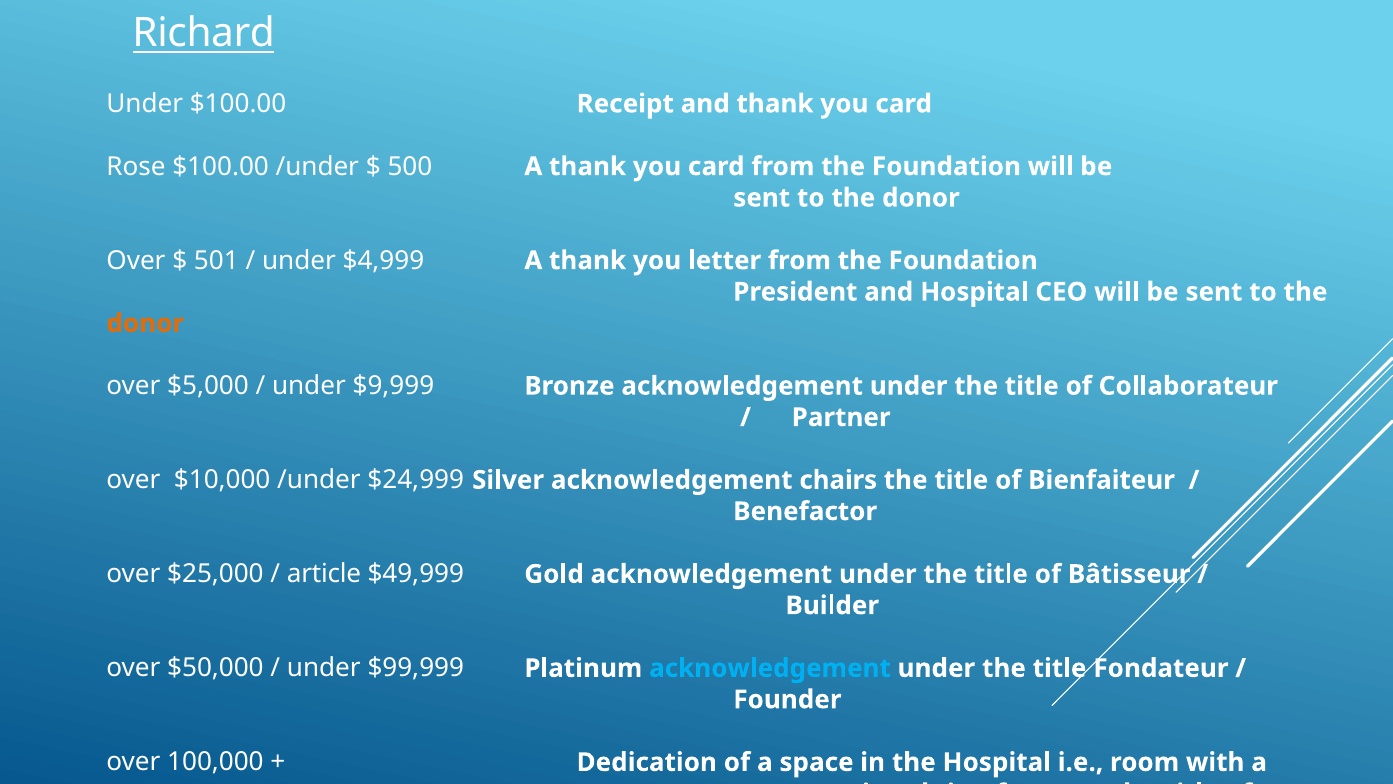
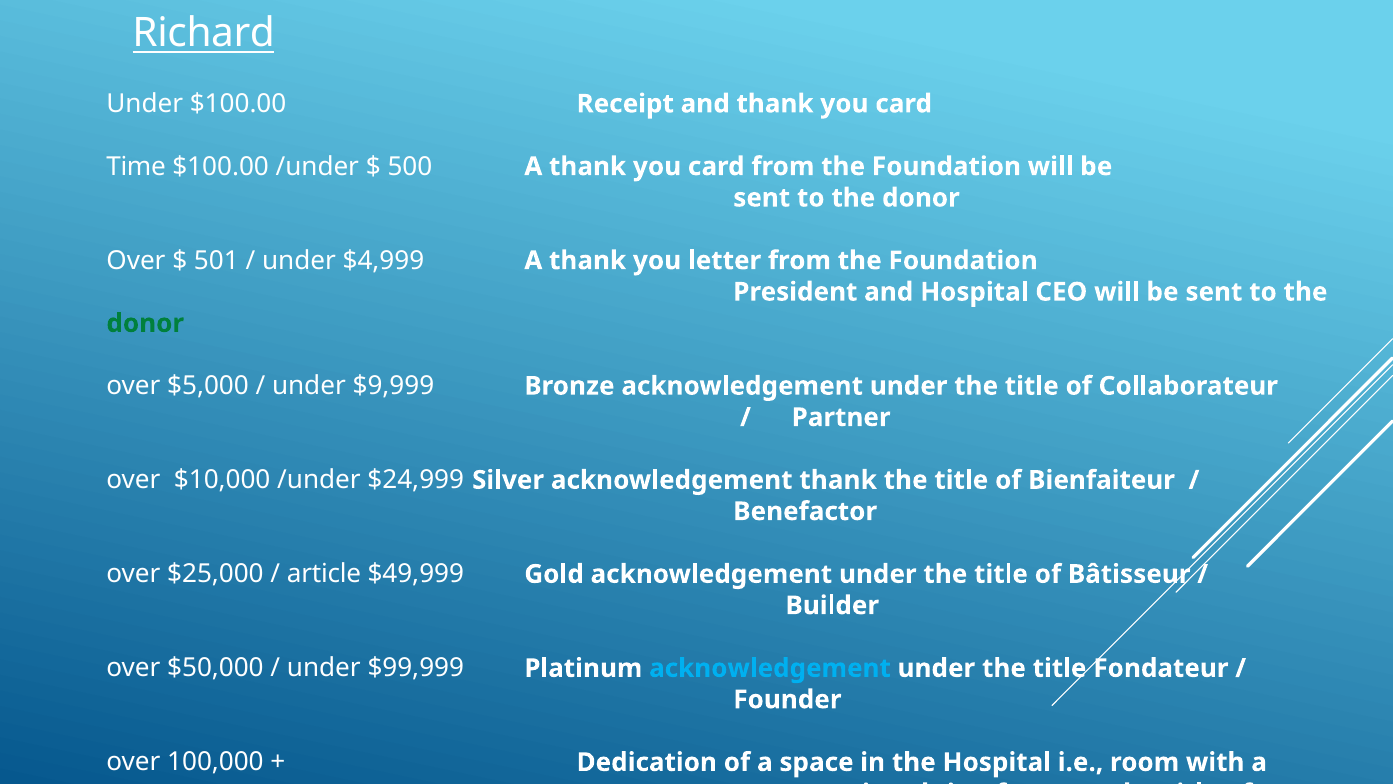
Rose: Rose -> Time (136, 166)
donor colour: orange -> green (145, 323)
acknowledgement chairs: chairs -> thank (838, 480)
